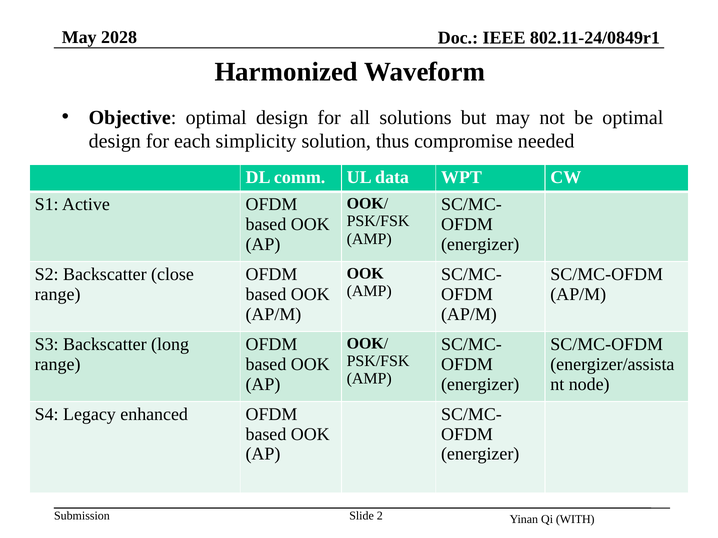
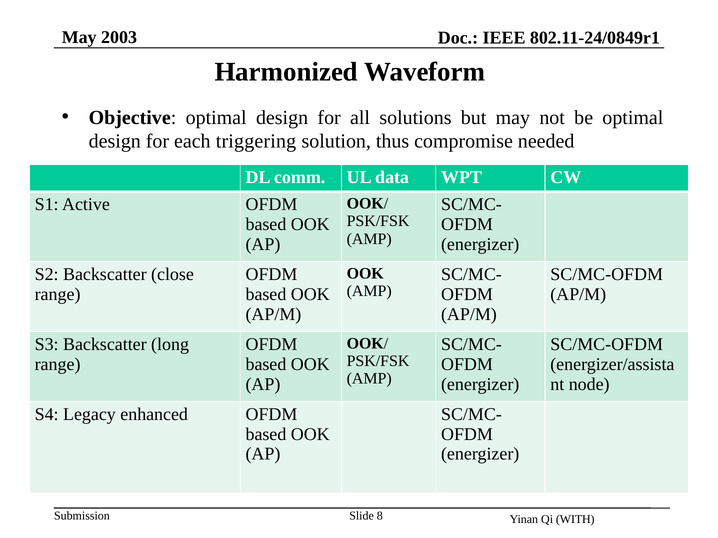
2028: 2028 -> 2003 (119, 37)
simplicity: simplicity -> triggering (256, 142)
2: 2 -> 8 (380, 516)
